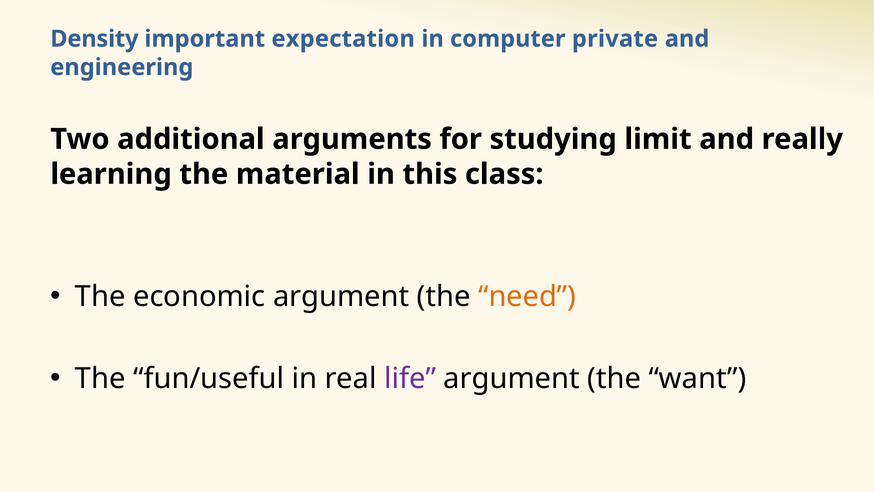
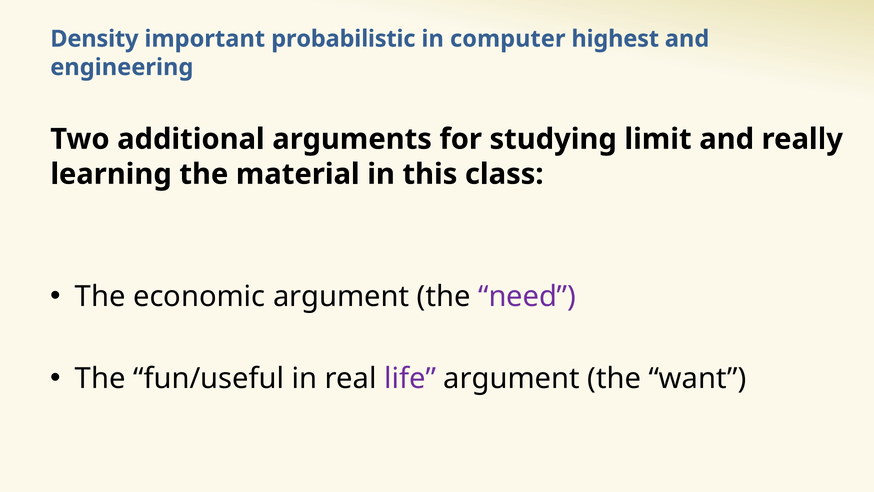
expectation: expectation -> probabilistic (343, 39)
private: private -> highest (615, 39)
need colour: orange -> purple (527, 297)
